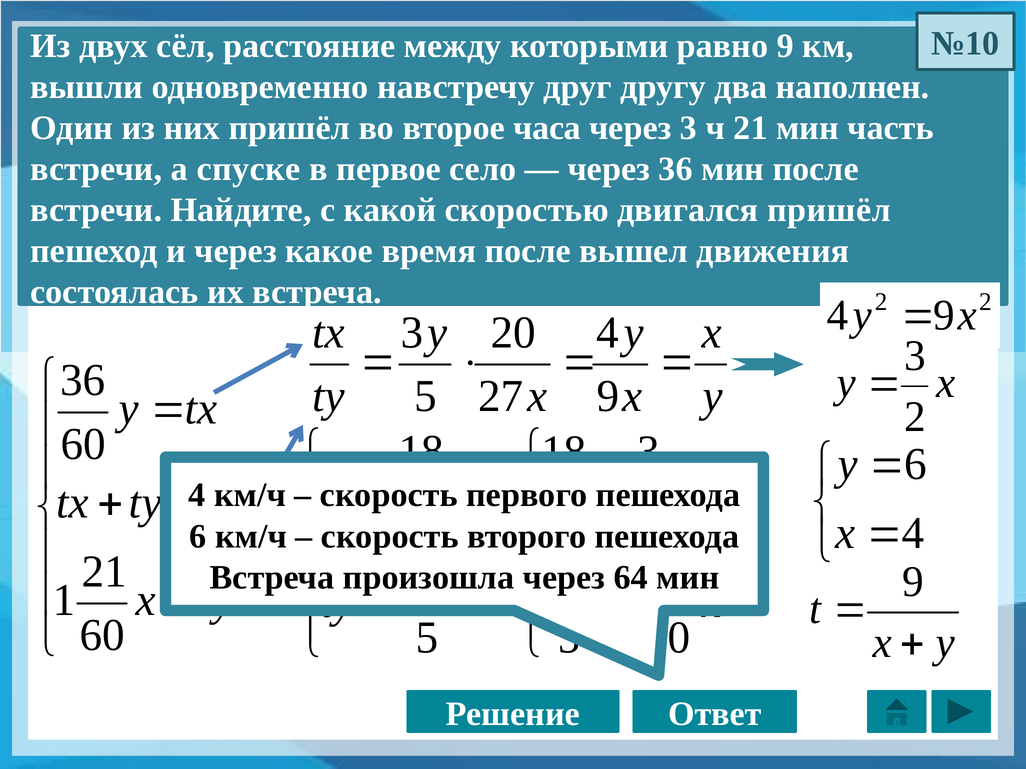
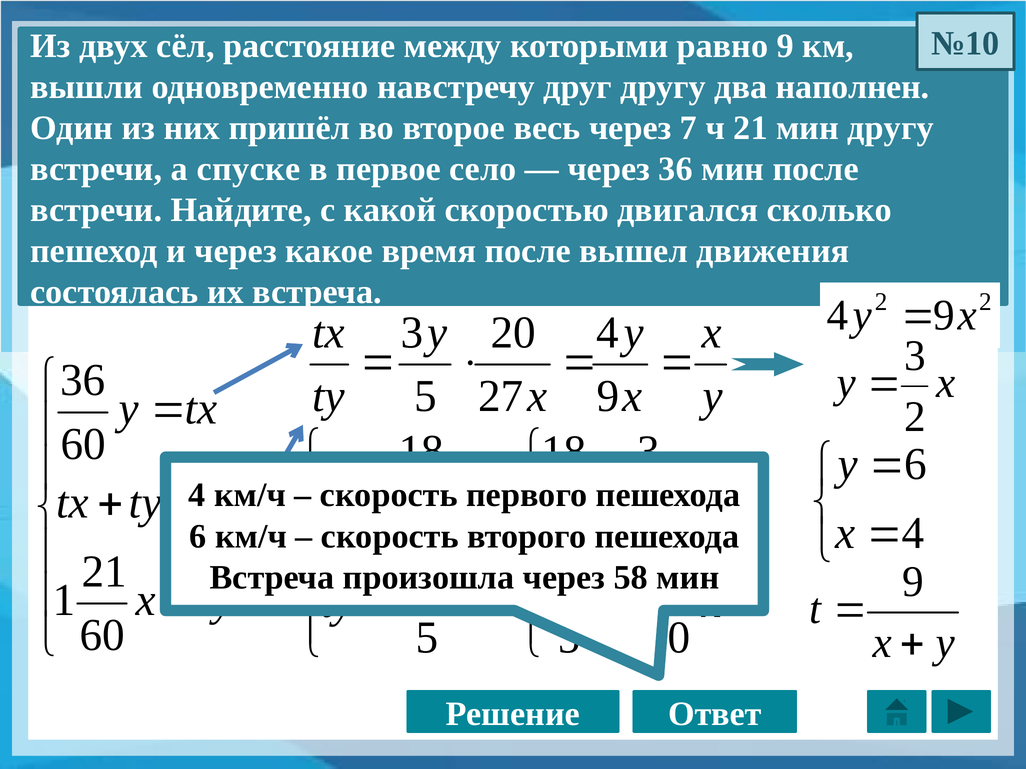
часа: часа -> весь (547, 128)
через 3: 3 -> 7 (689, 128)
мин часть: часть -> другу (891, 128)
двигался пришёл: пришёл -> сколько (829, 210)
64: 64 -> 58 (631, 578)
